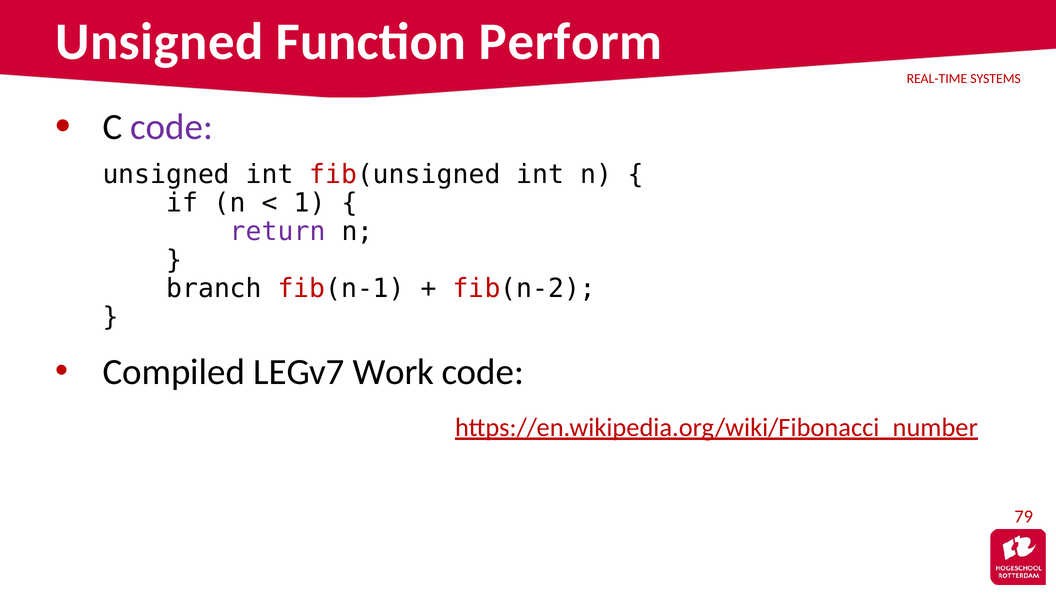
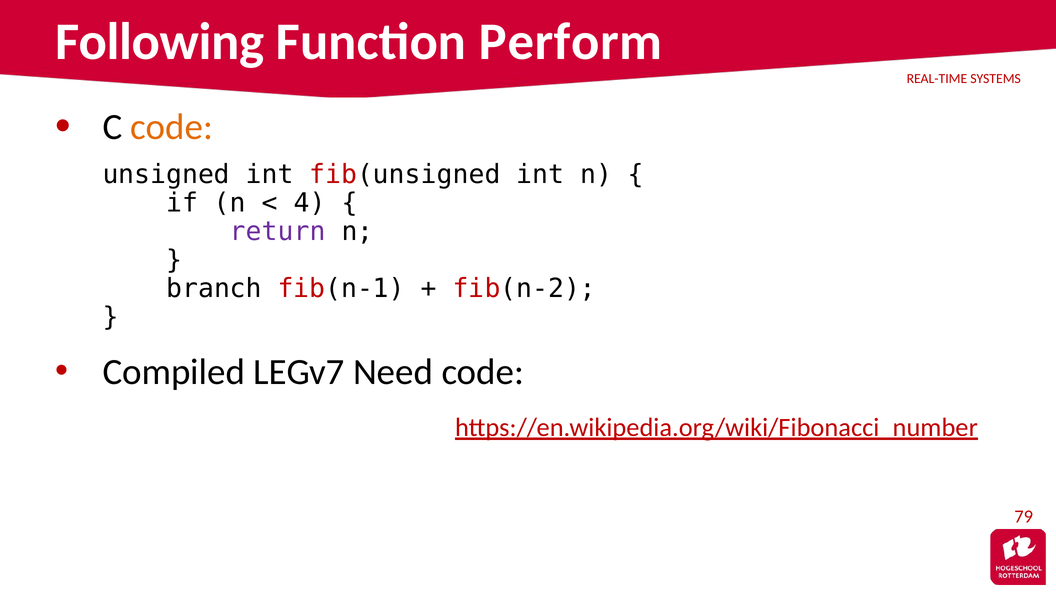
Unsigned: Unsigned -> Following (160, 42)
code colour: purple -> orange (172, 127)
1: 1 -> 4 (310, 203)
Work: Work -> Need (393, 372)
